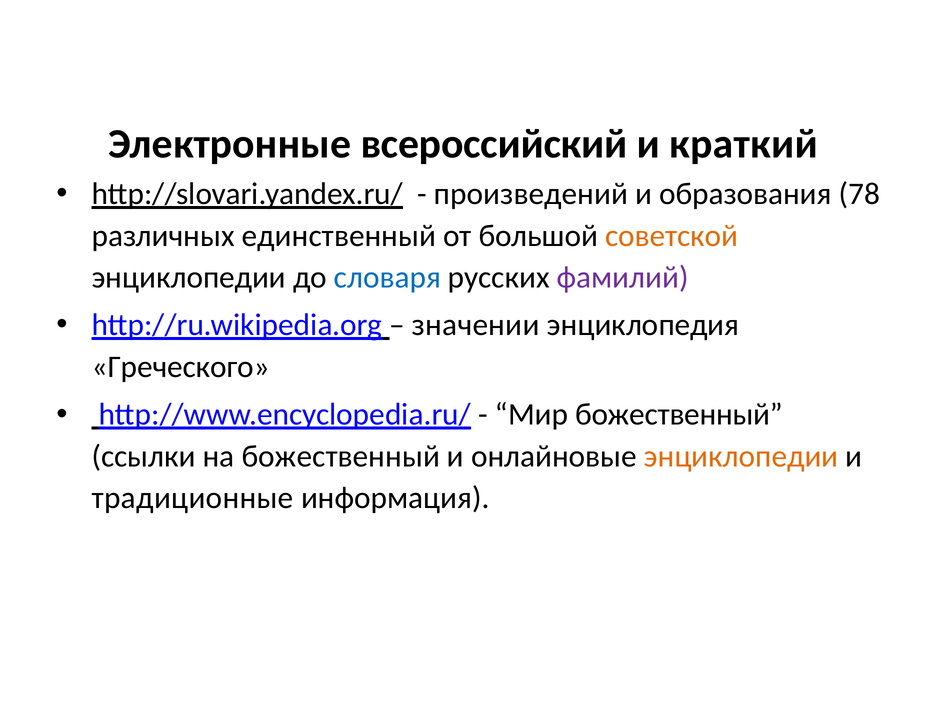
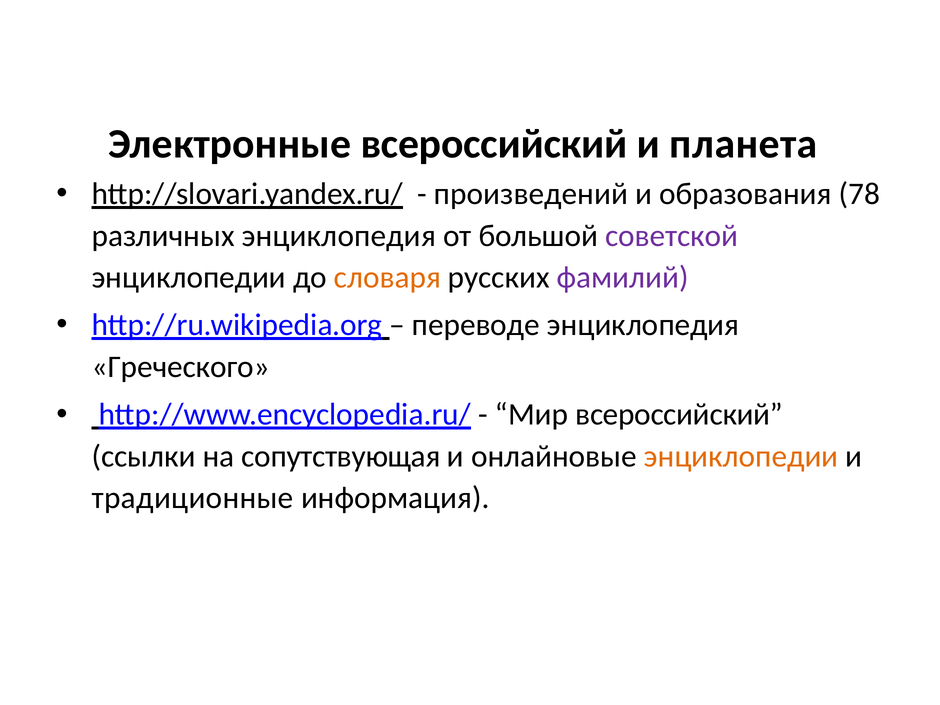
краткий: краткий -> планета (743, 144)
различных единственный: единственный -> энциклопедия (339, 236)
советской colour: orange -> purple (672, 236)
словаря colour: blue -> orange (387, 277)
значении: значении -> переводе (476, 325)
Мир божественный: божественный -> всероссийский (679, 415)
на божественный: божественный -> сопутствующая (341, 457)
